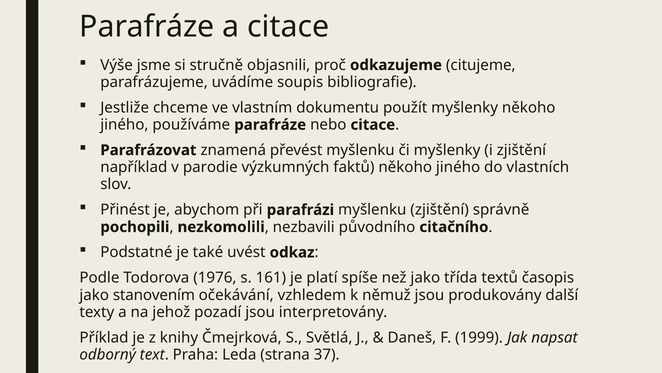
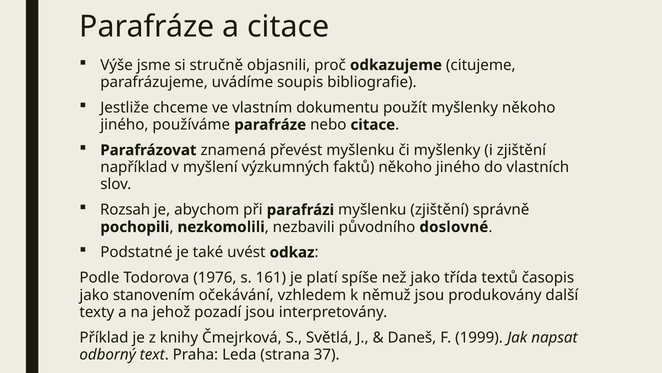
parodie: parodie -> myšlení (210, 167)
Přinést: Přinést -> Rozsah (125, 210)
citačního: citačního -> doslovné (454, 227)
